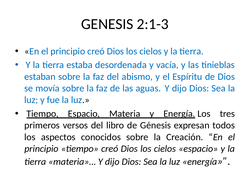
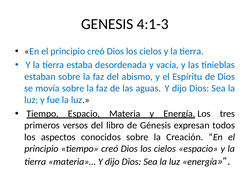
2:1-3: 2:1-3 -> 4:1-3 (153, 24)
